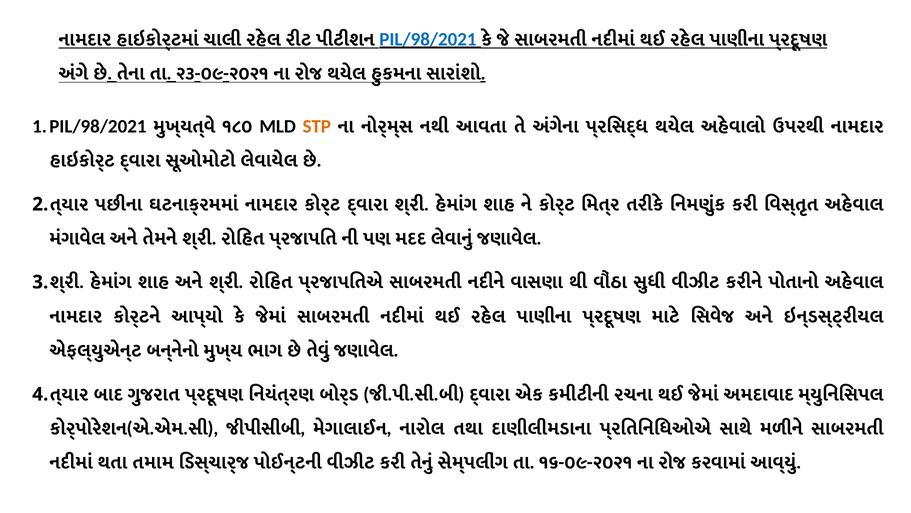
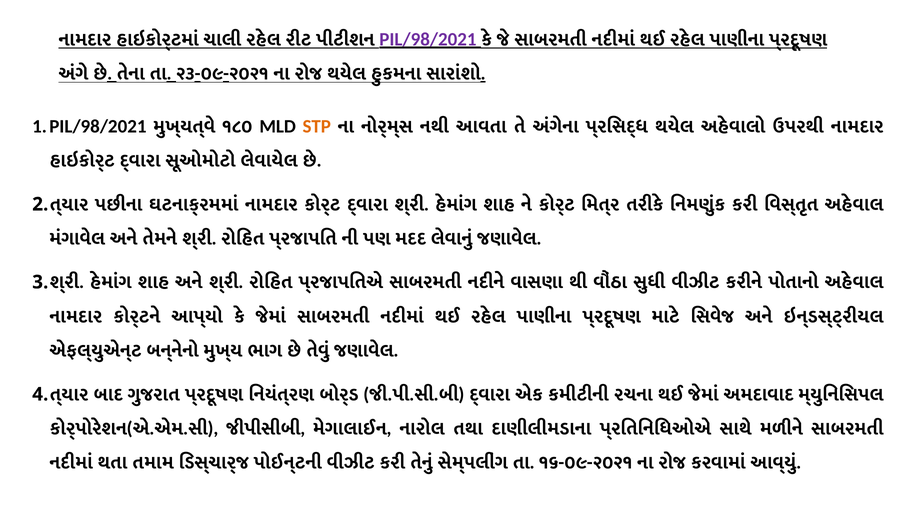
PIL/98/2021 colour: blue -> purple (428, 39)
